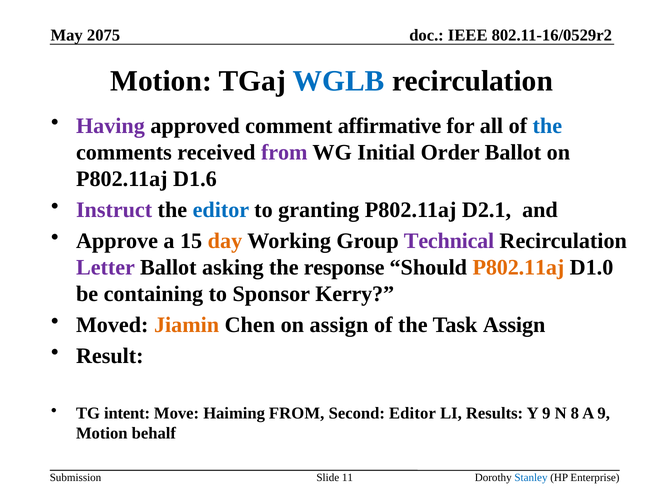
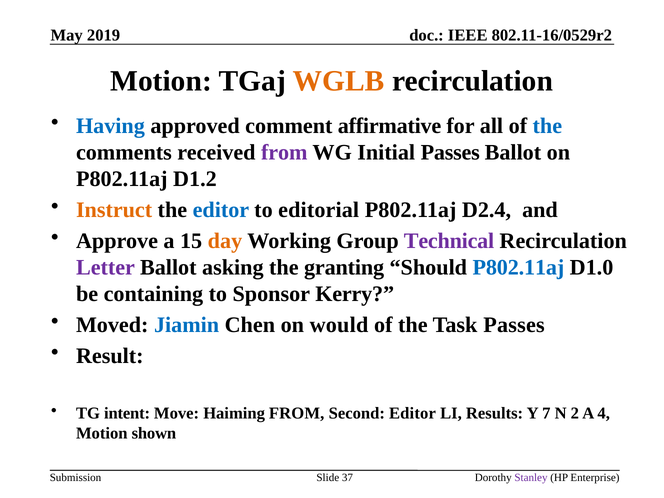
2075: 2075 -> 2019 (104, 35)
WGLB colour: blue -> orange (339, 81)
Having colour: purple -> blue (110, 126)
Initial Order: Order -> Passes (450, 153)
D1.6: D1.6 -> D1.2 (195, 179)
Instruct colour: purple -> orange (114, 210)
granting: granting -> editorial (319, 210)
D2.1: D2.1 -> D2.4 (487, 210)
response: response -> granting (344, 268)
P802.11aj colour: orange -> blue (518, 268)
Jiamin colour: orange -> blue (187, 325)
on assign: assign -> would (339, 325)
Task Assign: Assign -> Passes (514, 325)
Y 9: 9 -> 7 (546, 413)
8: 8 -> 2 (575, 413)
A 9: 9 -> 4 (604, 413)
behalf: behalf -> shown (154, 433)
11: 11 -> 37 (347, 478)
Stanley colour: blue -> purple (531, 478)
